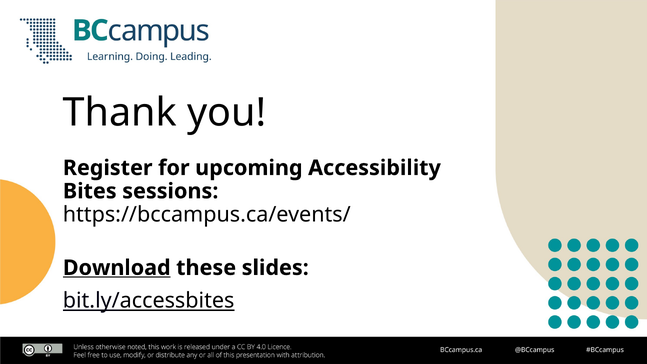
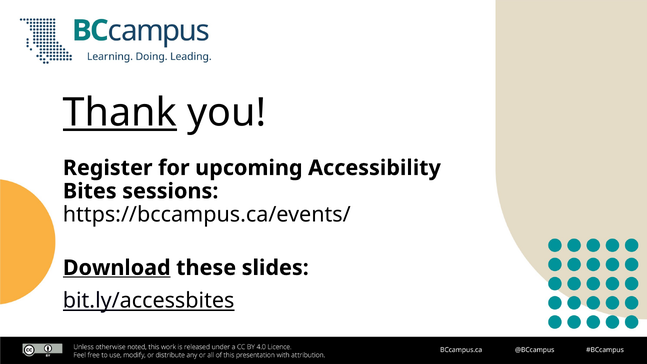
Thank underline: none -> present (120, 113)
